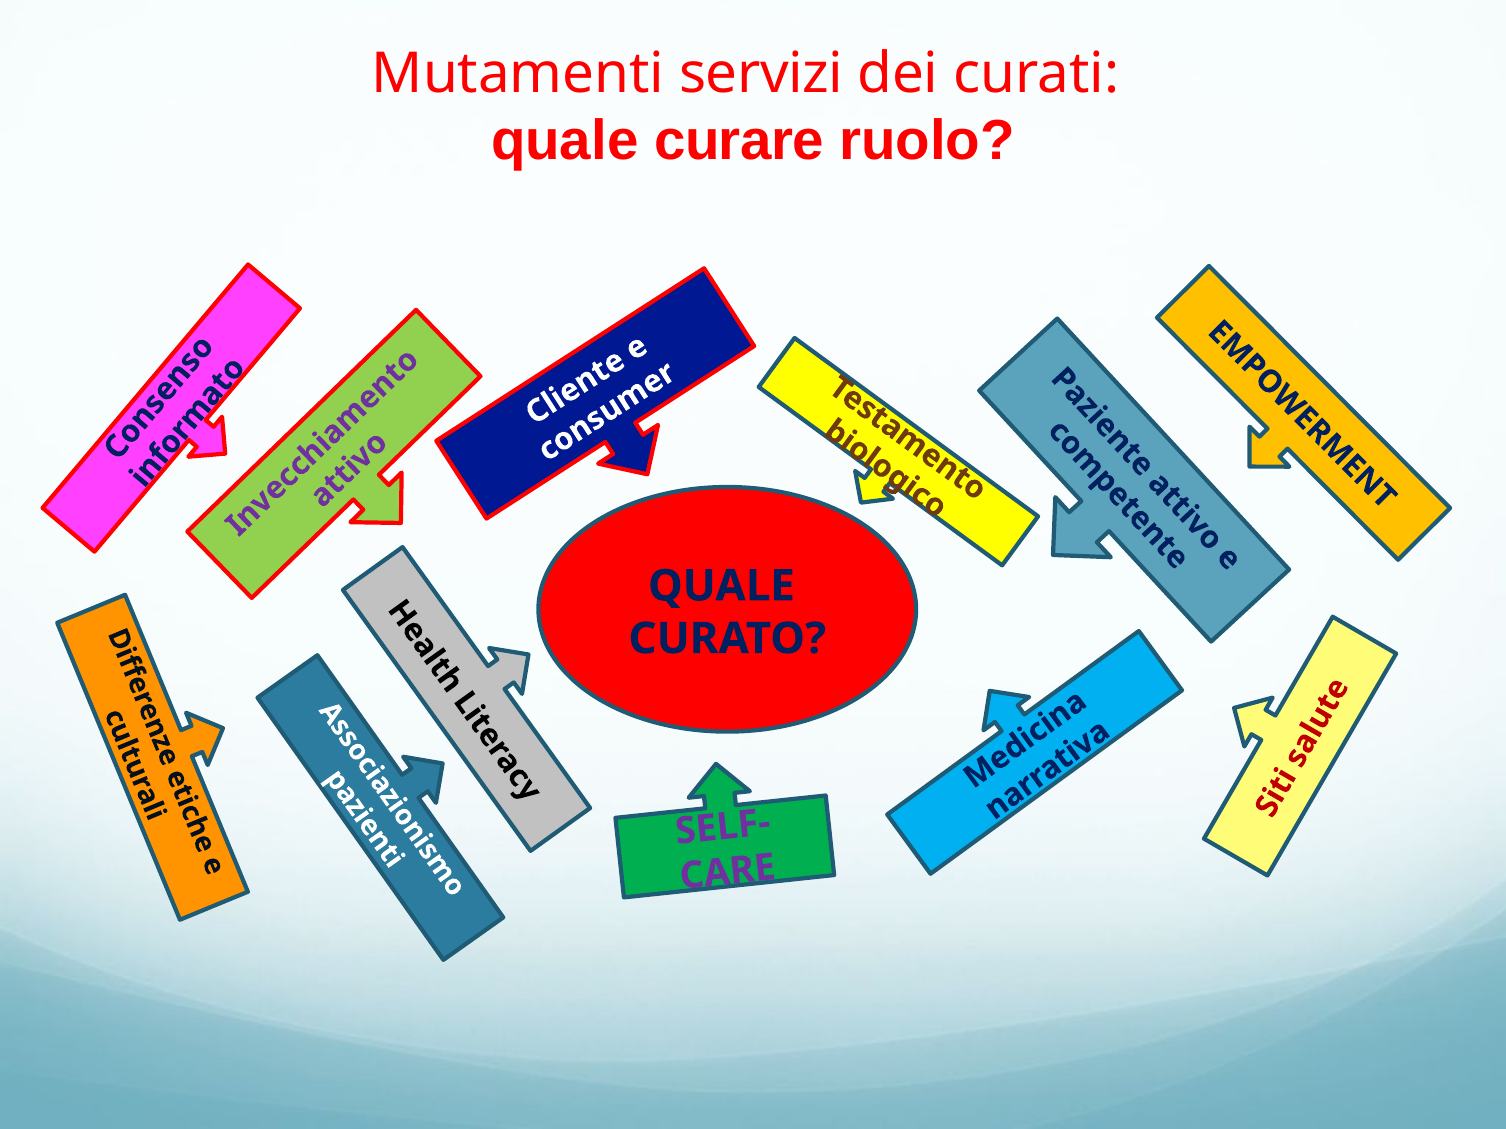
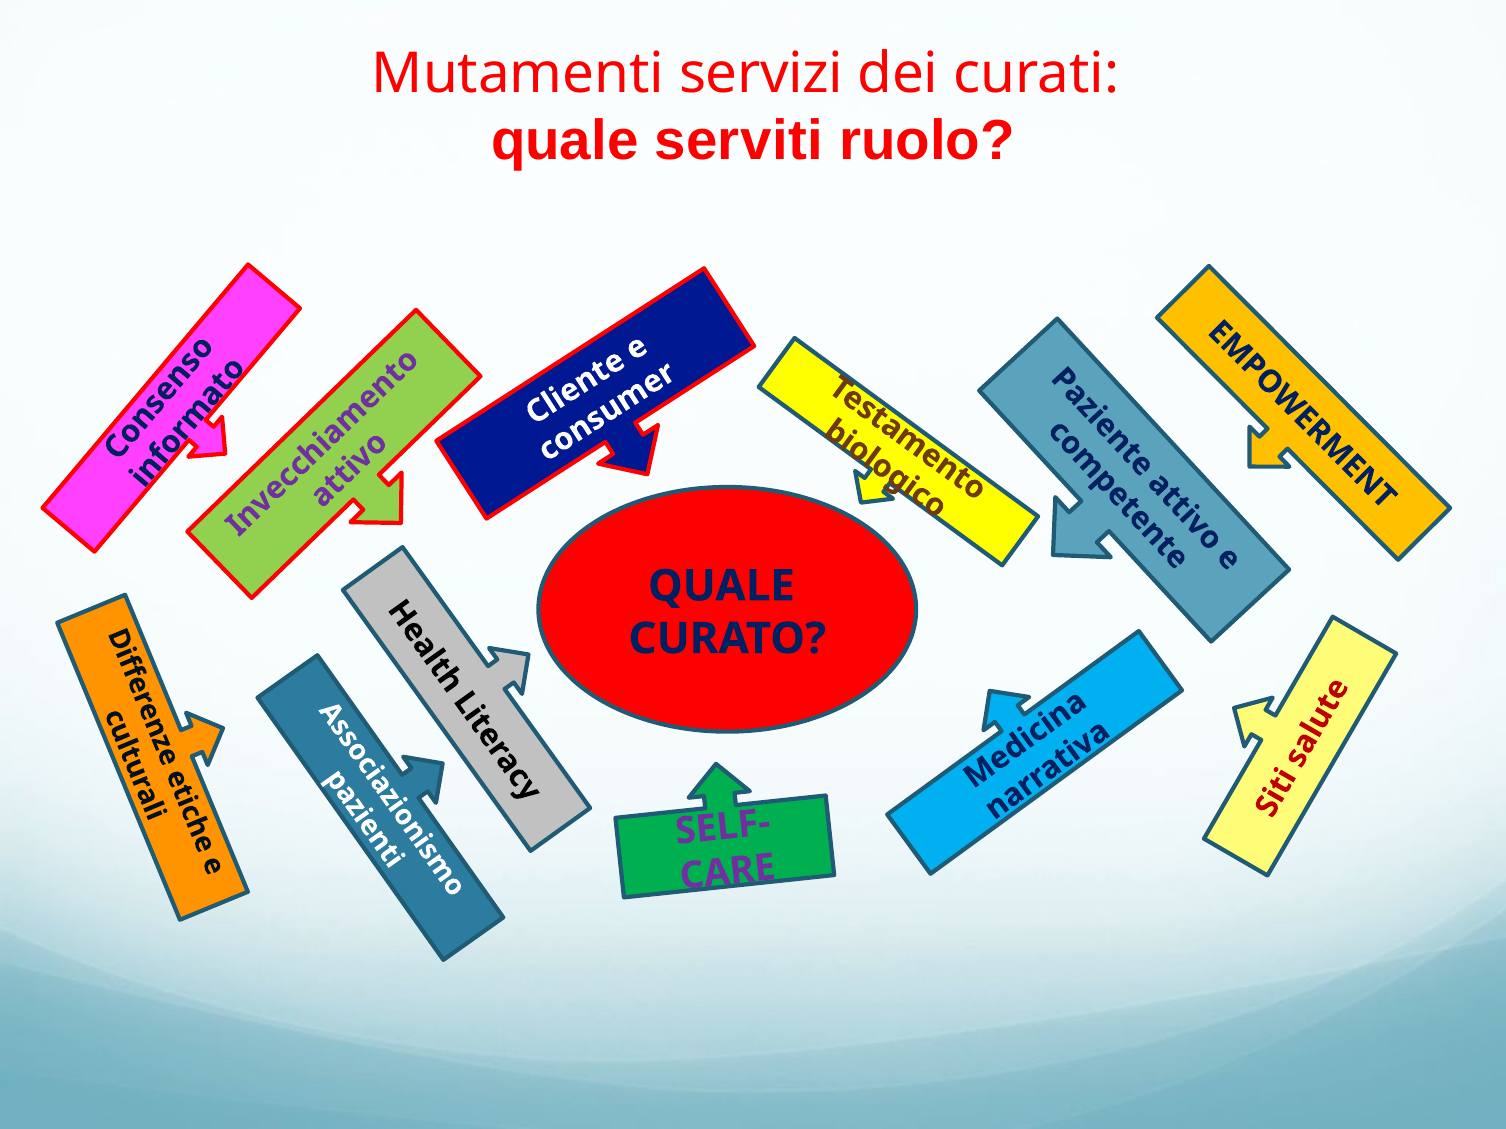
curare: curare -> serviti (739, 141)
